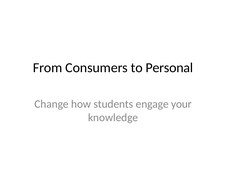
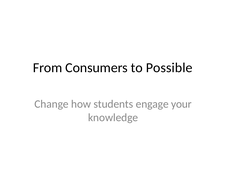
Personal: Personal -> Possible (169, 68)
